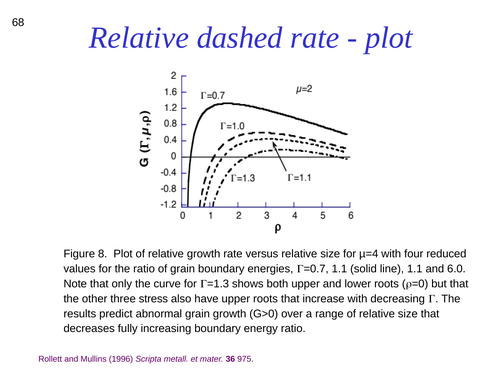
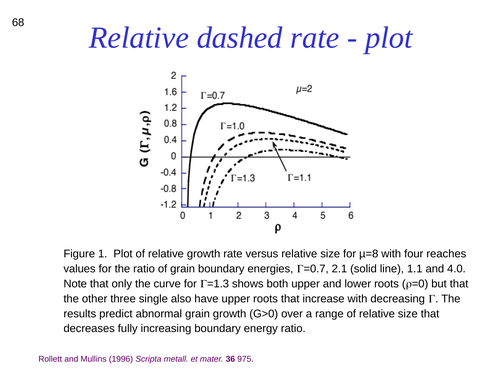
8: 8 -> 1 (103, 254)
µ=4: µ=4 -> µ=8 (369, 254)
reduced: reduced -> reaches (446, 254)
G=0.7 1.1: 1.1 -> 2.1 (339, 269)
6.0: 6.0 -> 4.0 (456, 269)
stress: stress -> single (153, 299)
